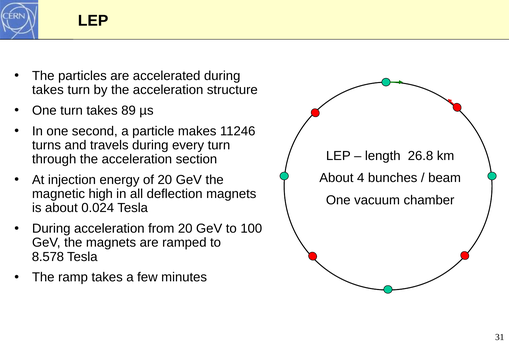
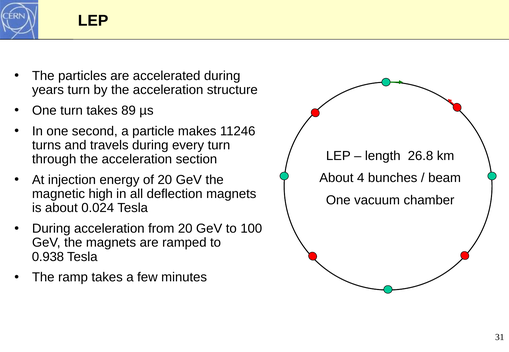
takes: takes -> years (48, 90)
8.578: 8.578 -> 0.938 (48, 257)
